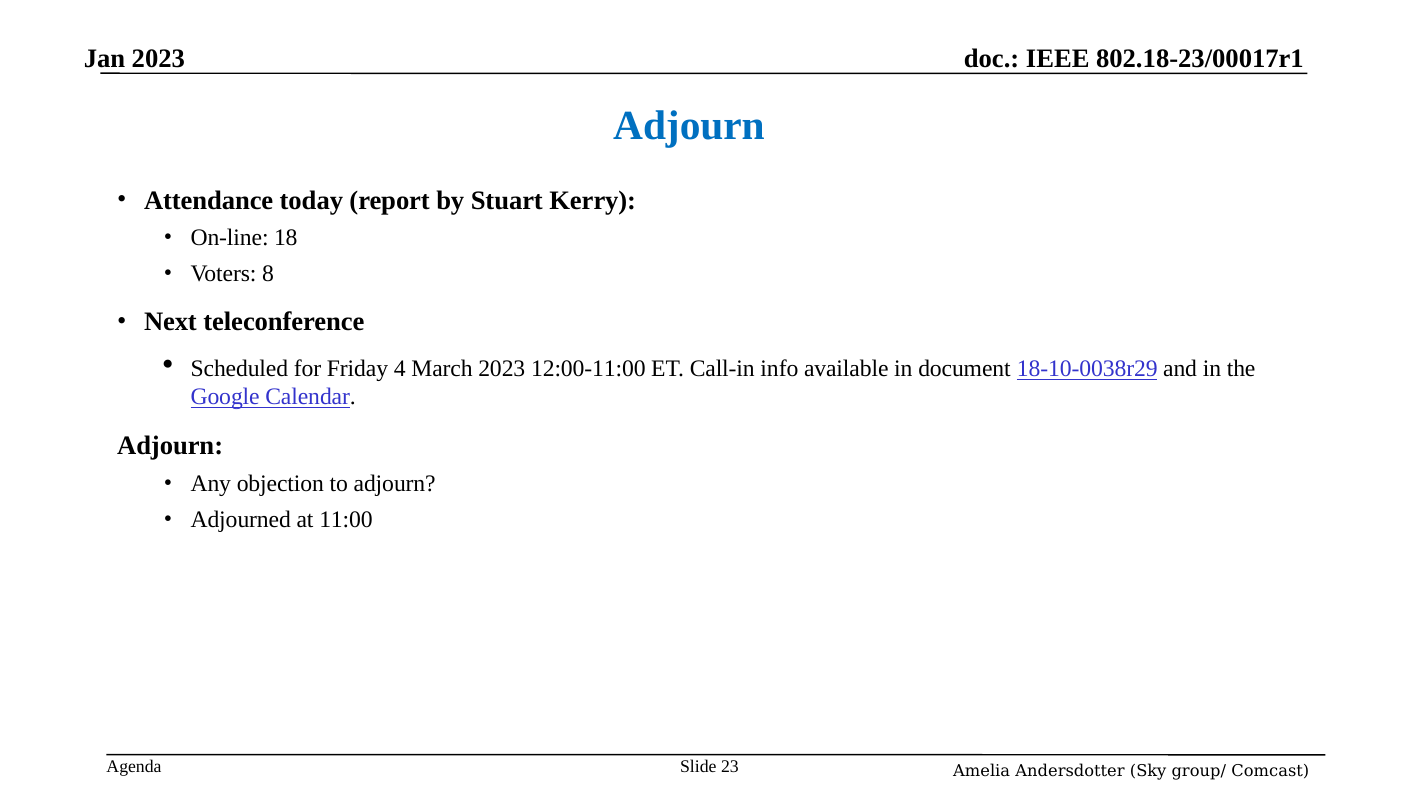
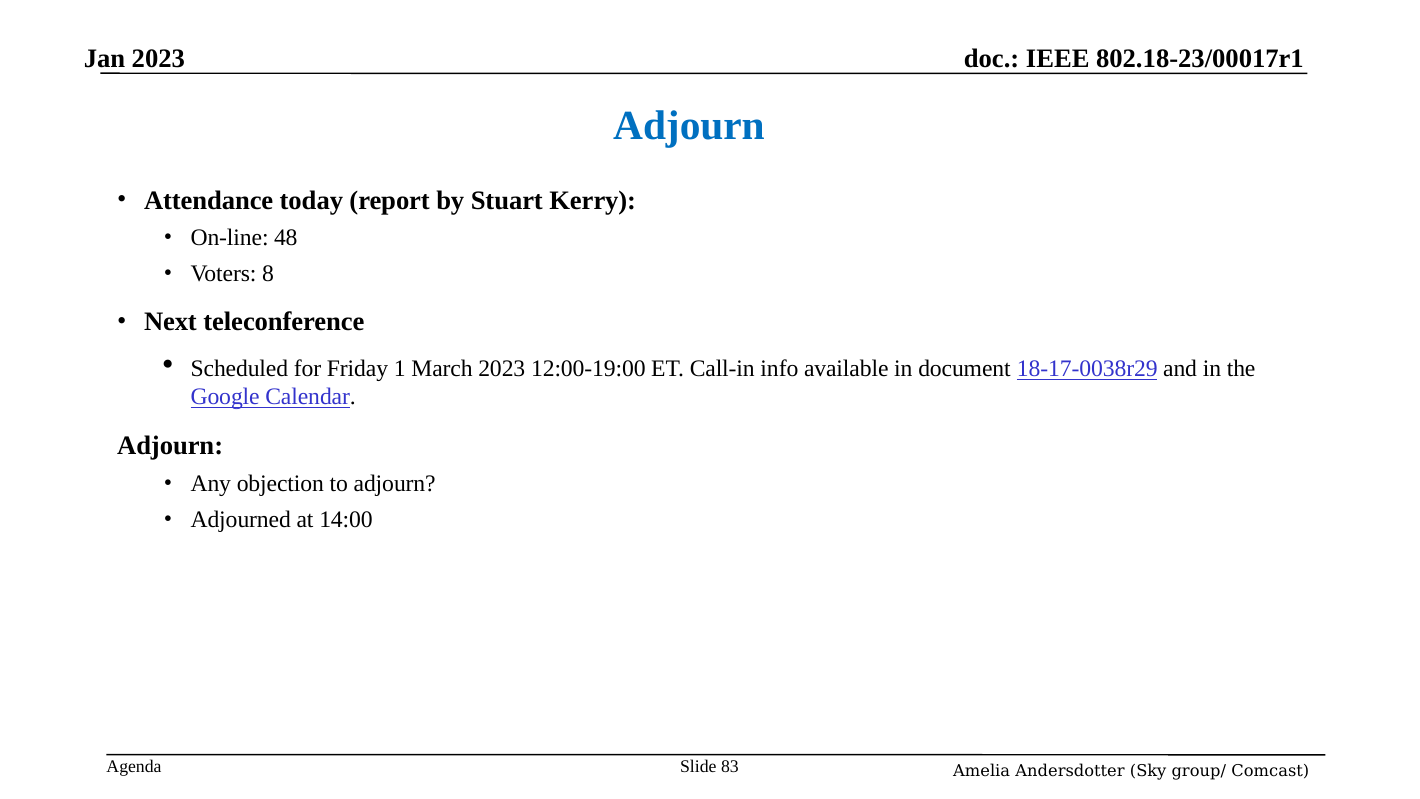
18: 18 -> 48 (286, 238)
4: 4 -> 1 (400, 369)
12:00-11:00: 12:00-11:00 -> 12:00-19:00 (588, 369)
18-10-0038r29: 18-10-0038r29 -> 18-17-0038r29 (1087, 369)
11:00: 11:00 -> 14:00 (346, 520)
23: 23 -> 83 (730, 766)
